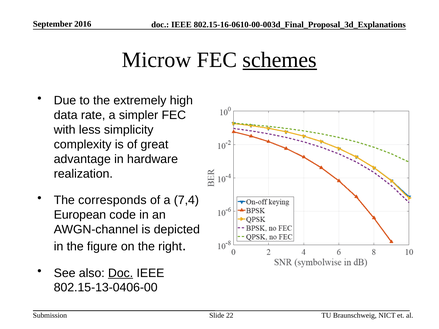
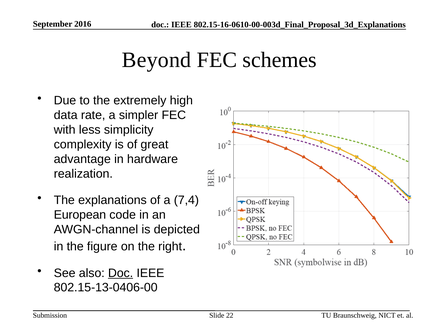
Microw: Microw -> Beyond (157, 60)
schemes underline: present -> none (280, 60)
corresponds: corresponds -> explanations (112, 200)
